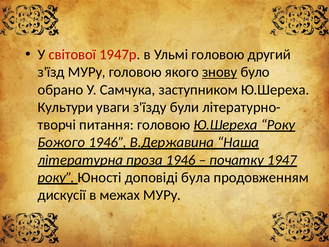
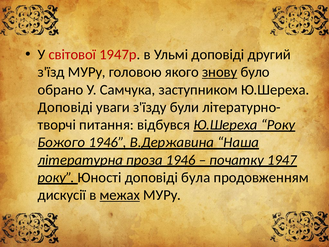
Ульмі головою: головою -> доповіді (218, 54)
Культури: Культури -> Доповіді (65, 107)
питання головою: головою -> відбувся (164, 125)
межах underline: none -> present (120, 195)
